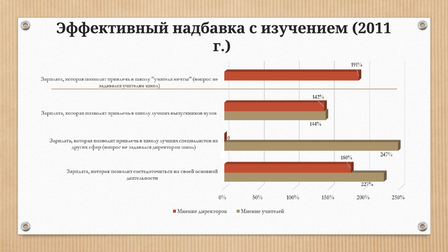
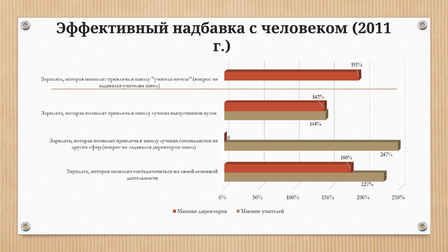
изучением: изучением -> человеком (304, 28)
